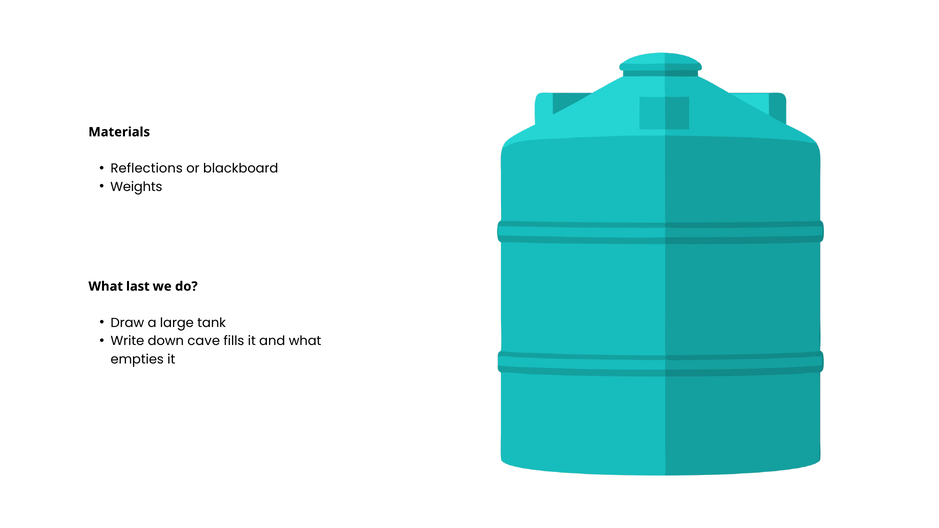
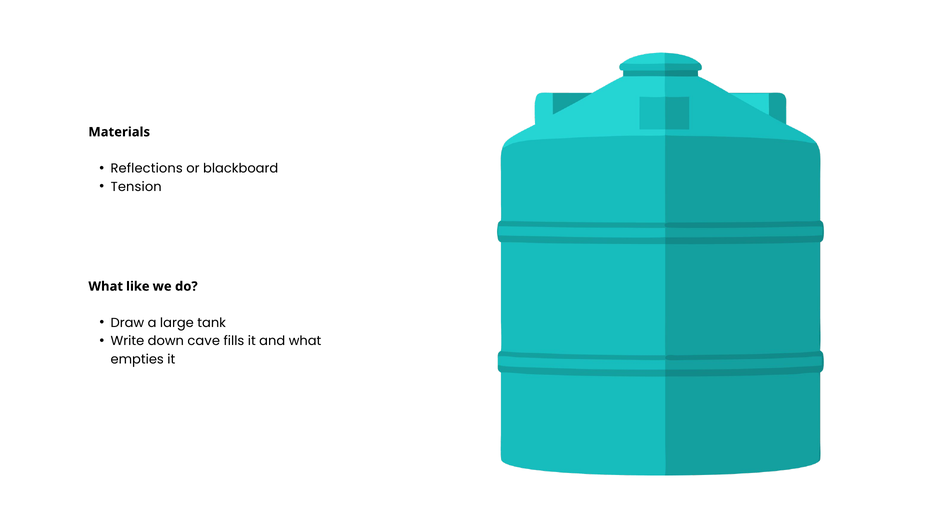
Weights: Weights -> Tension (136, 187)
last: last -> like (138, 287)
